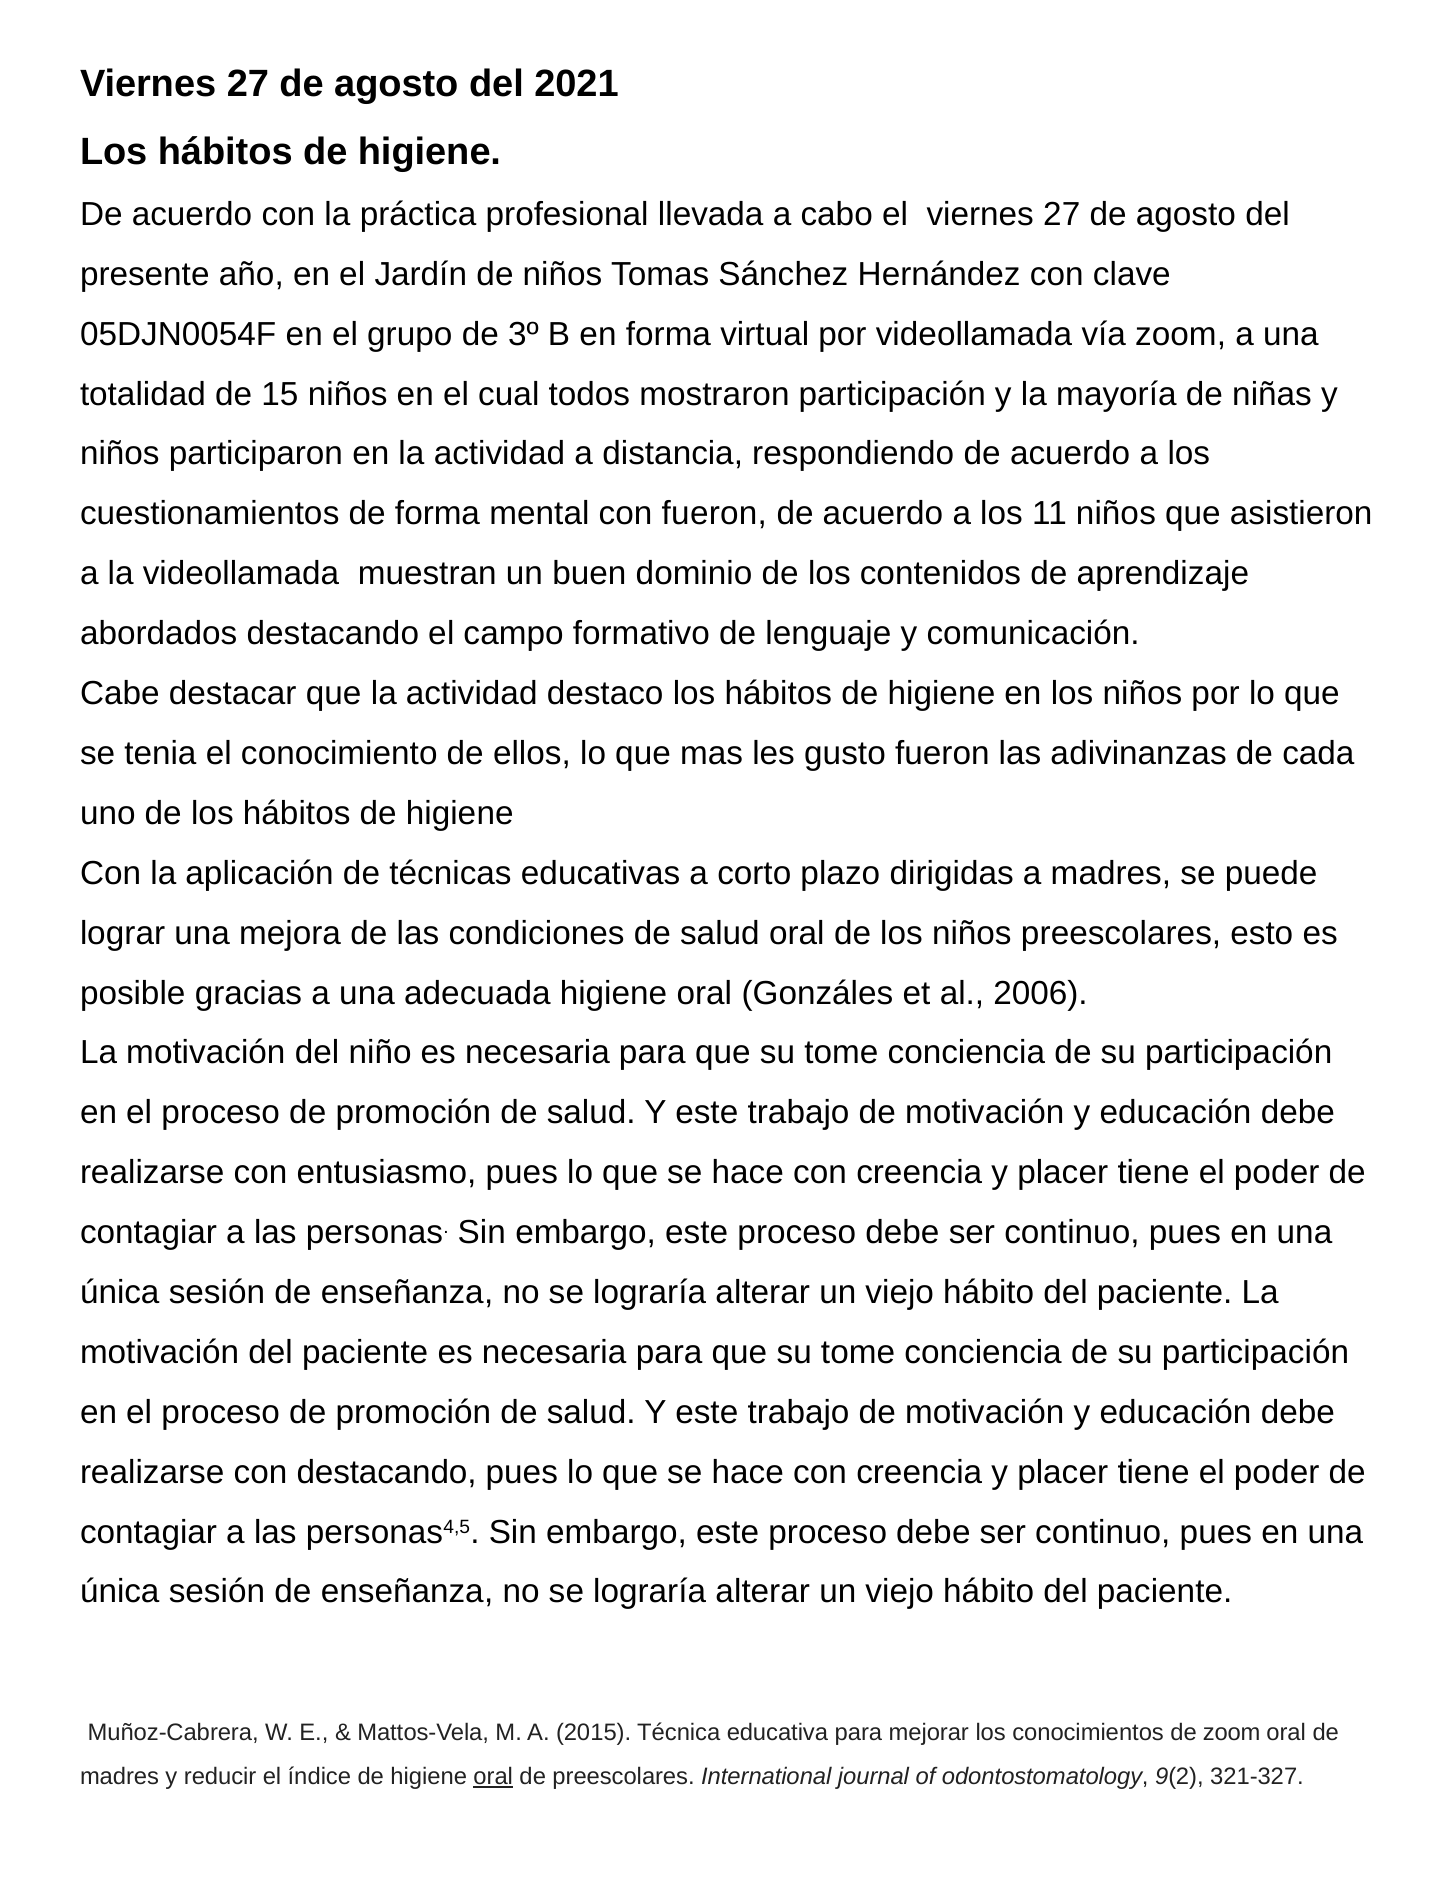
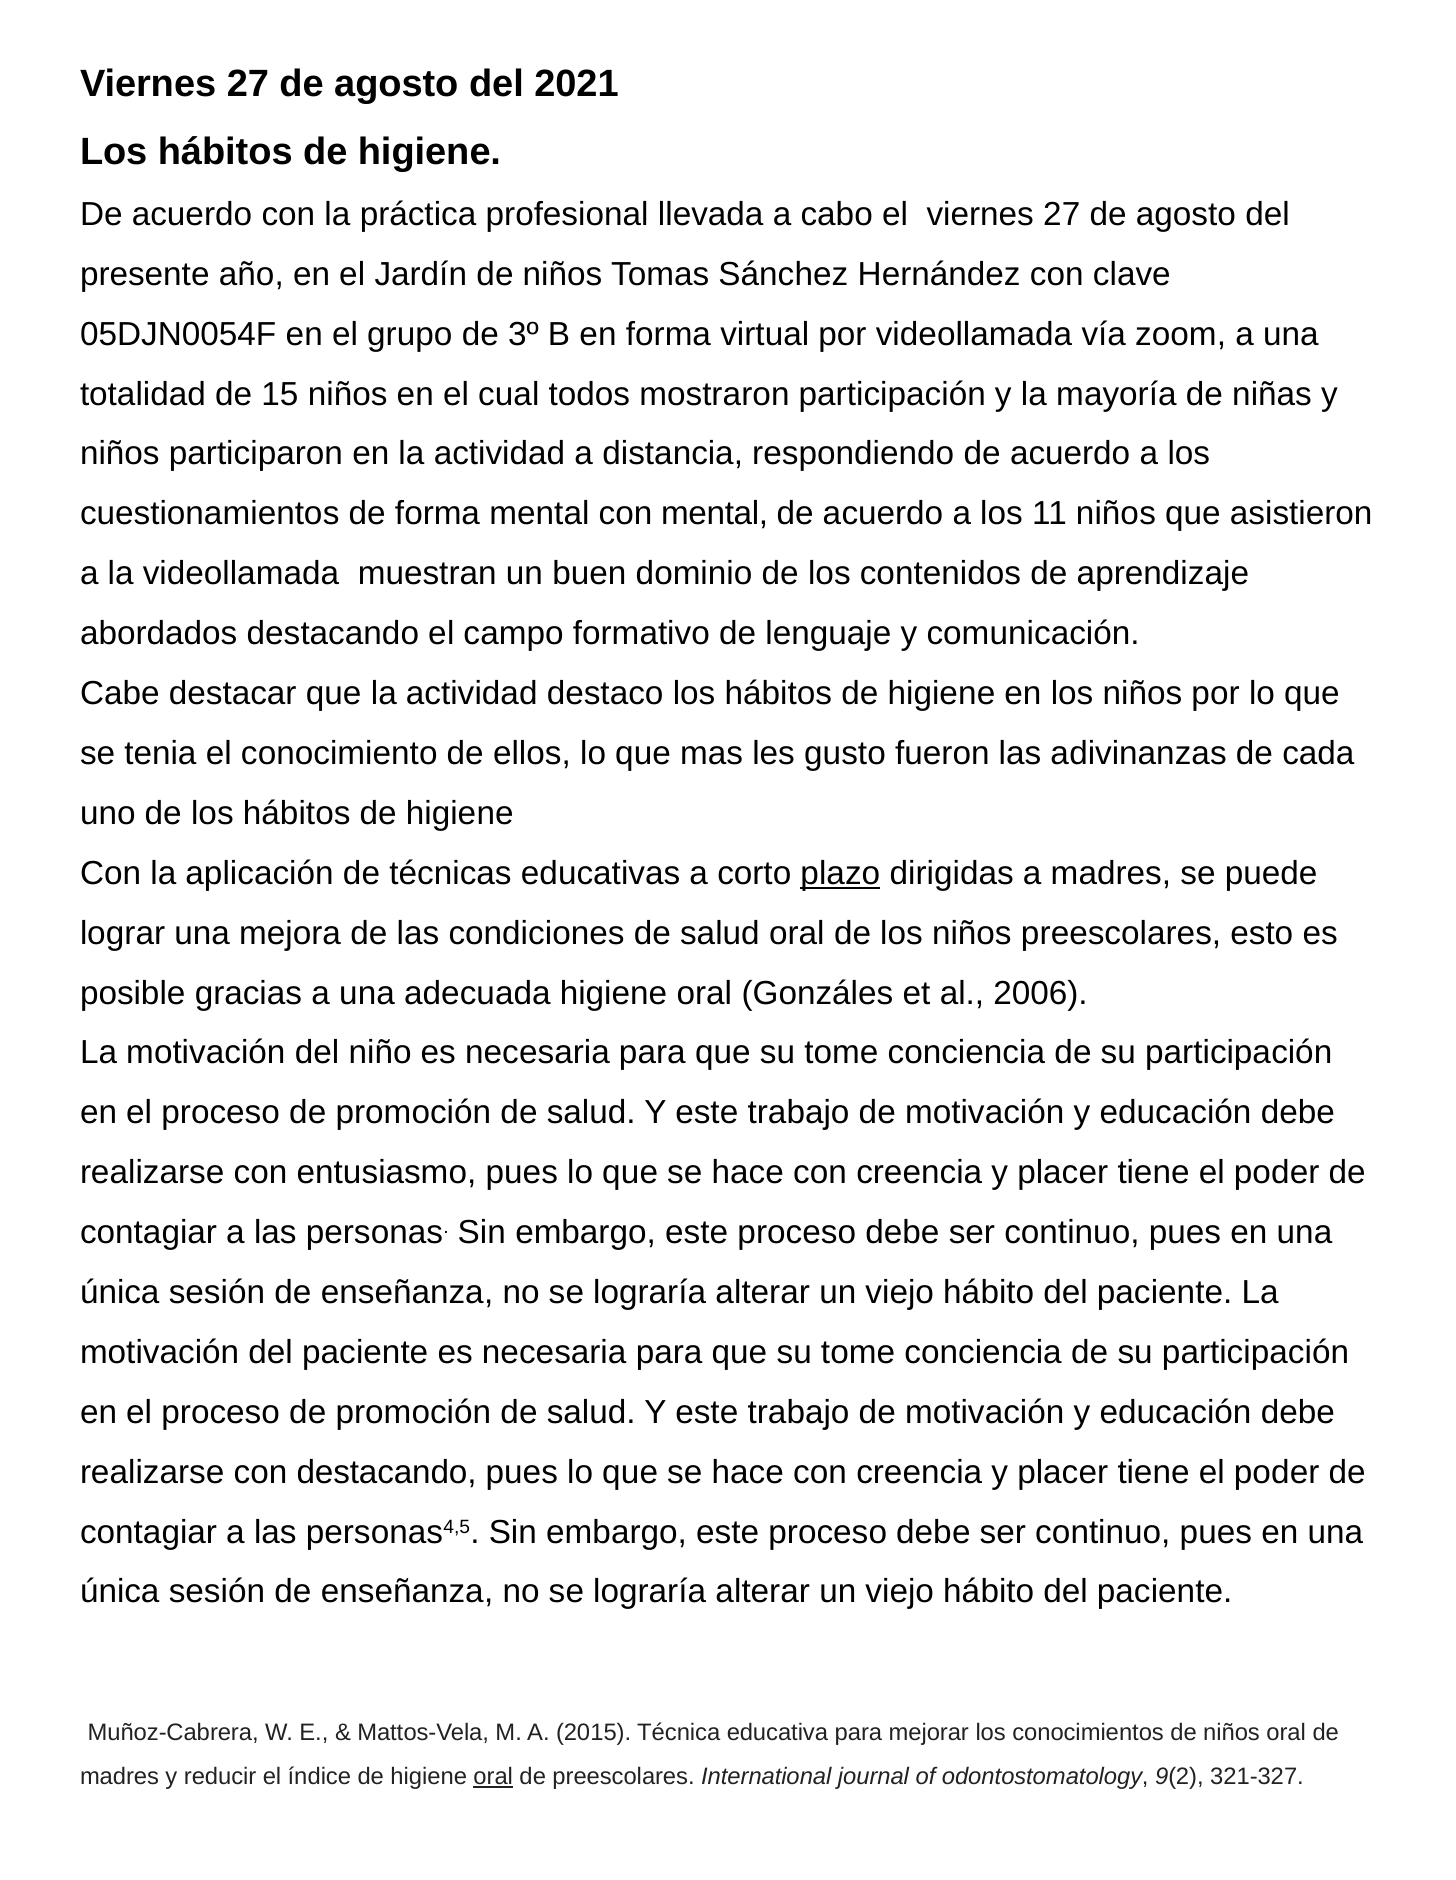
con fueron: fueron -> mental (715, 514)
plazo underline: none -> present (840, 874)
conocimientos de zoom: zoom -> niños (1232, 1734)
